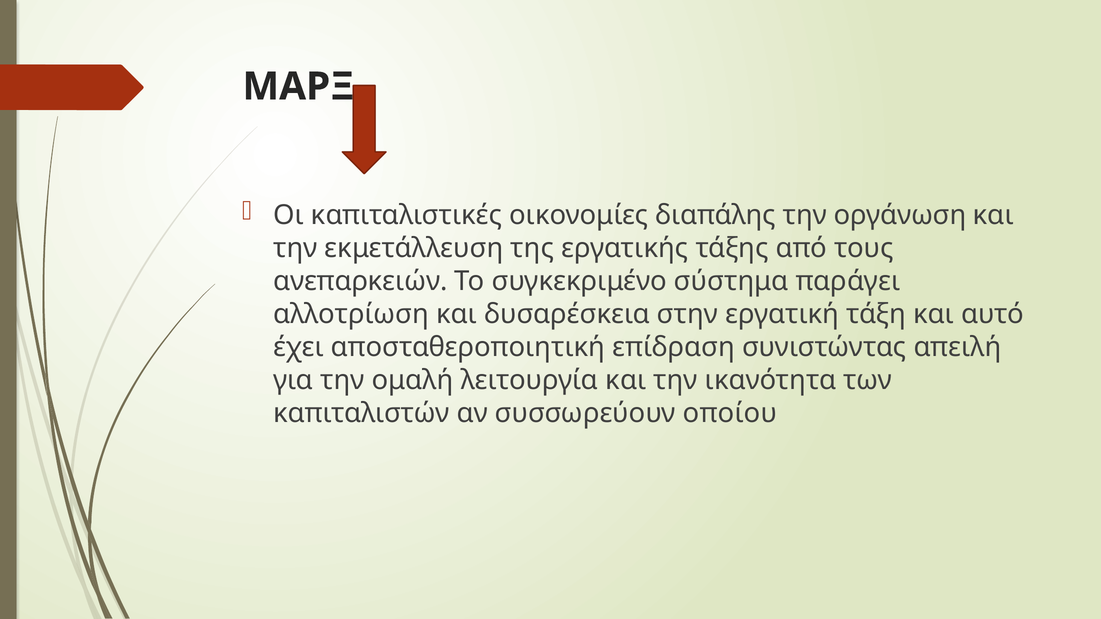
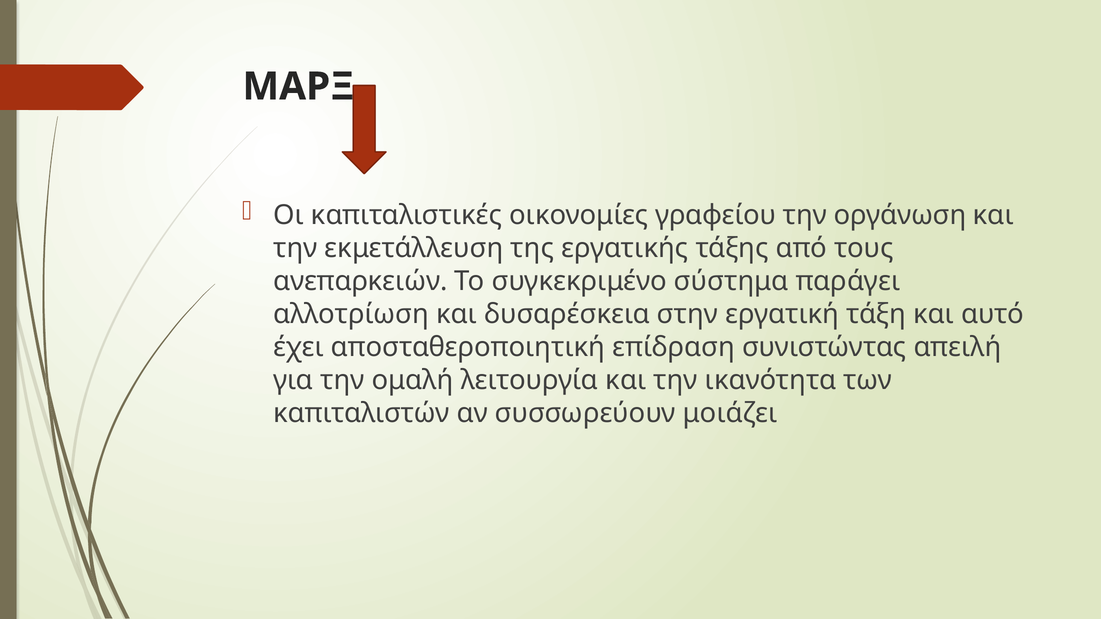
διαπάλης: διαπάλης -> γραφείου (716, 215)
οποίου: οποίου -> μοιάζει (730, 413)
